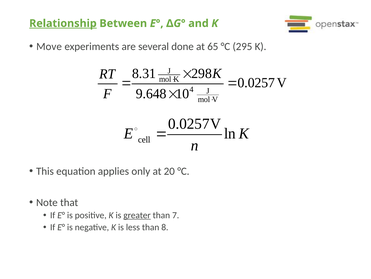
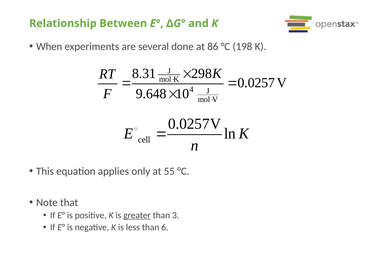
Relationship underline: present -> none (63, 23)
Move: Move -> When (49, 46)
65: 65 -> 86 (213, 46)
295: 295 -> 198 (242, 46)
20: 20 -> 55 (169, 171)
7: 7 -> 3 (176, 215)
8: 8 -> 6 (165, 227)
